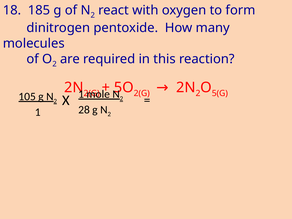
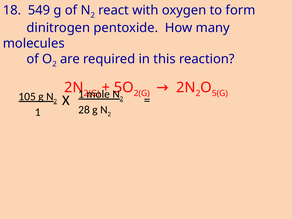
185: 185 -> 549 (39, 10)
